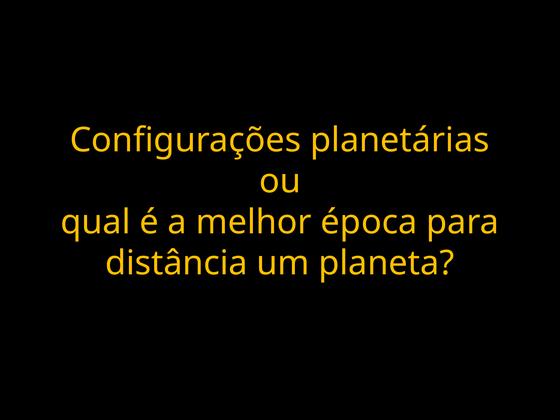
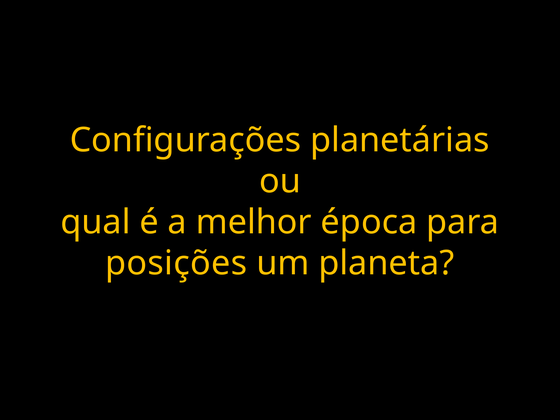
distância: distância -> posições (176, 263)
